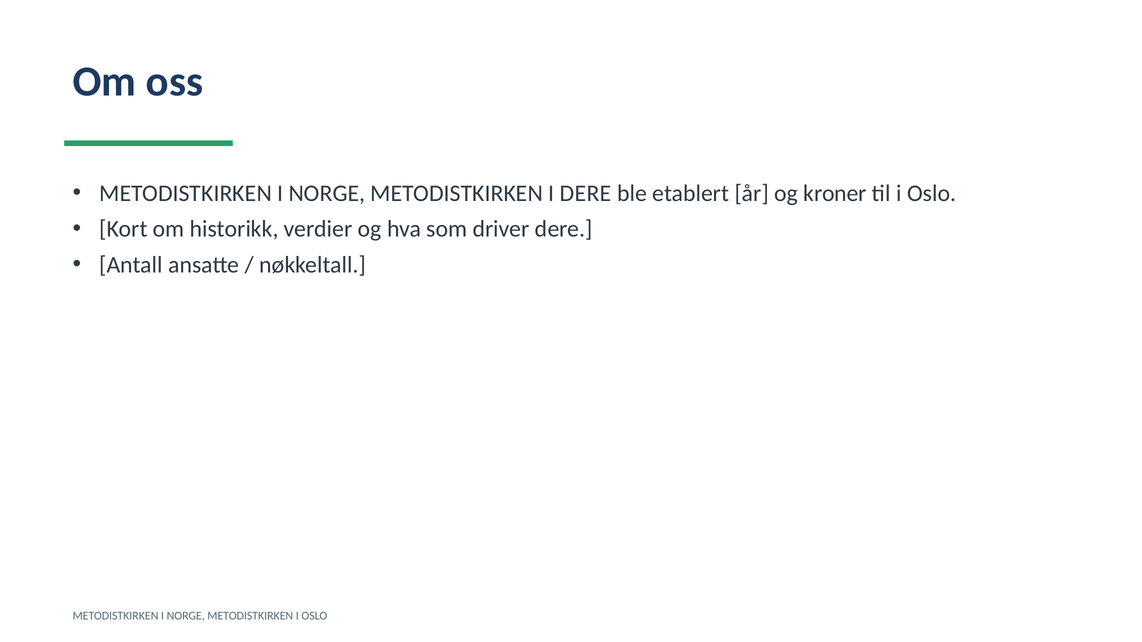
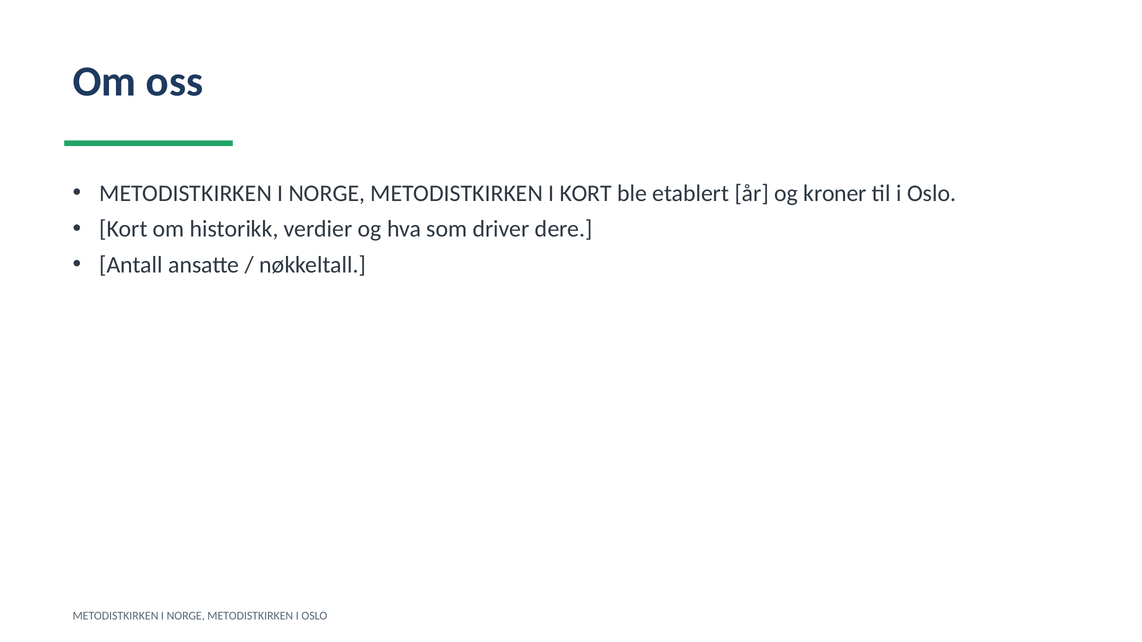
I DERE: DERE -> KORT (586, 193)
